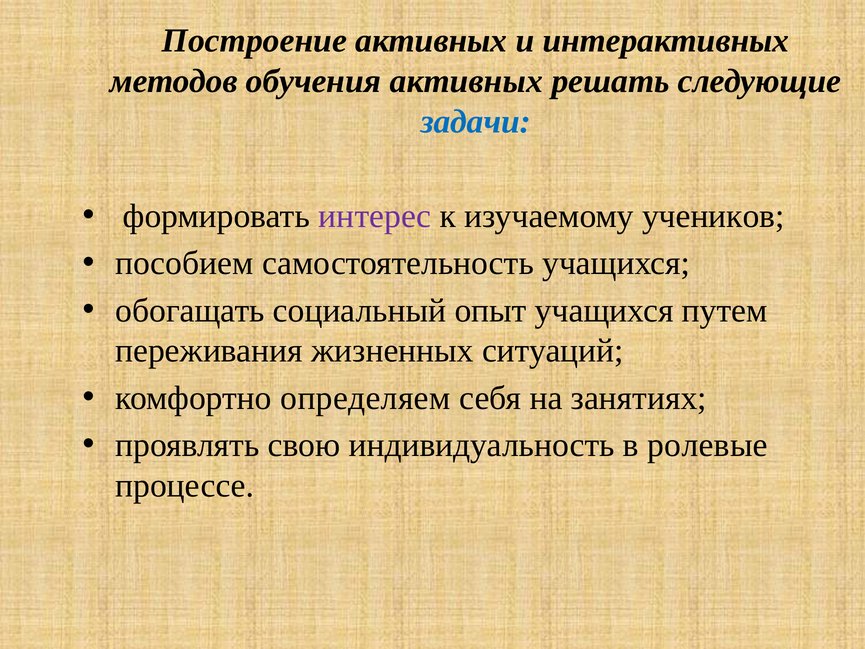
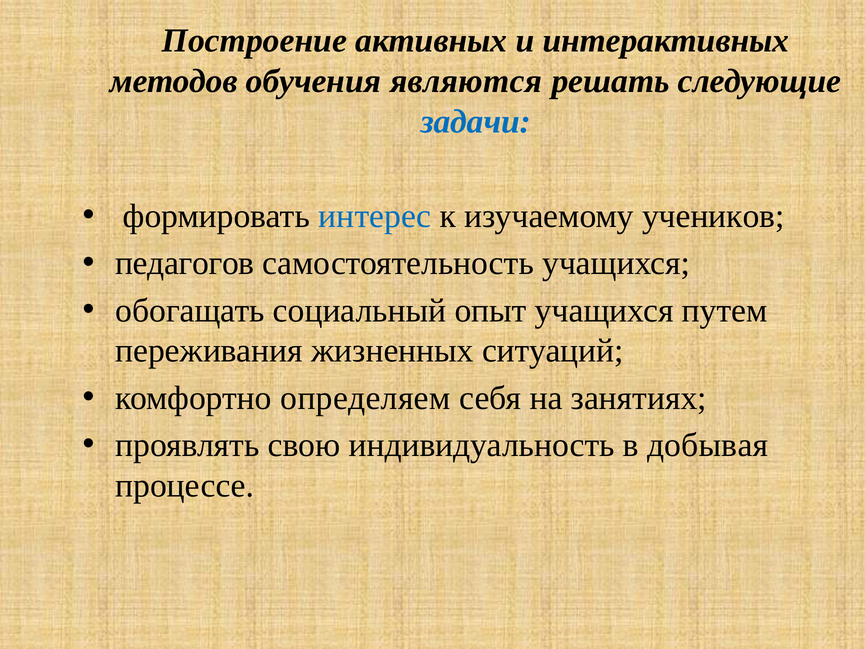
обучения активных: активных -> являются (466, 81)
интерес colour: purple -> blue (375, 216)
пособием: пособием -> педагогов (185, 263)
ролевые: ролевые -> добывая (708, 445)
